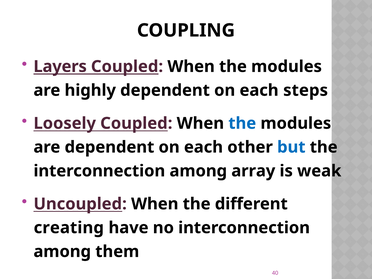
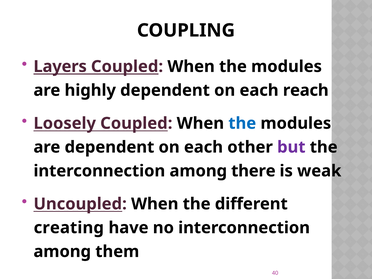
steps: steps -> reach (306, 90)
but colour: blue -> purple (291, 147)
array: array -> there (253, 171)
